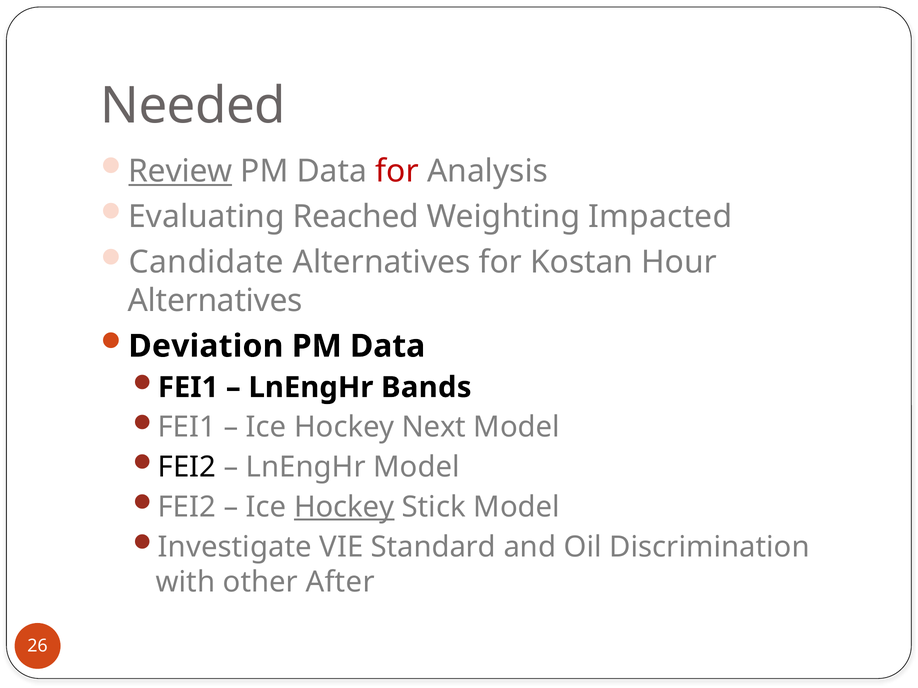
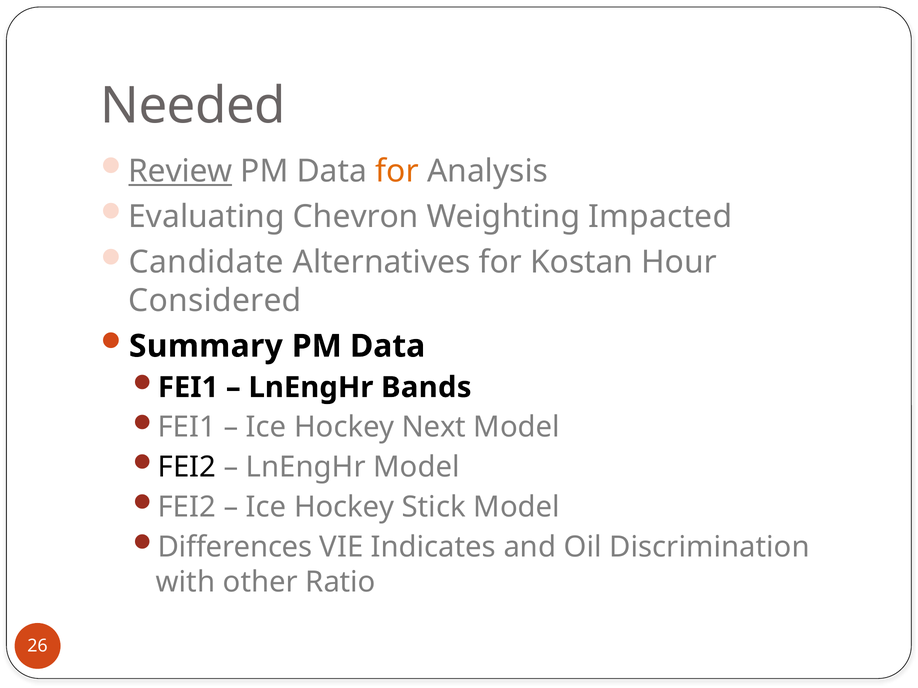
for colour: red -> orange (397, 171)
Reached: Reached -> Chevron (356, 217)
Alternatives: Alternatives -> Considered (215, 301)
Deviation: Deviation -> Summary (206, 346)
Hockey underline: present -> none (344, 507)
Investigate: Investigate -> Differences (235, 547)
Standard: Standard -> Indicates (433, 547)
After: After -> Ratio (340, 582)
